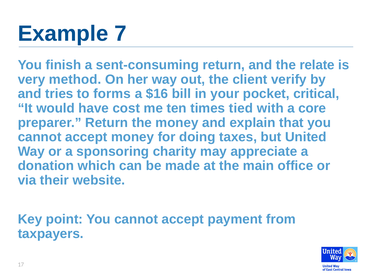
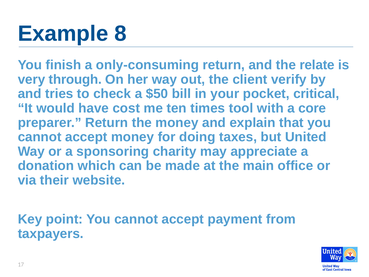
7: 7 -> 8 (121, 34)
sent-consuming: sent-consuming -> only-consuming (147, 65)
method: method -> through (75, 79)
forms: forms -> check (112, 94)
$16: $16 -> $50 (157, 94)
tied: tied -> tool (241, 108)
